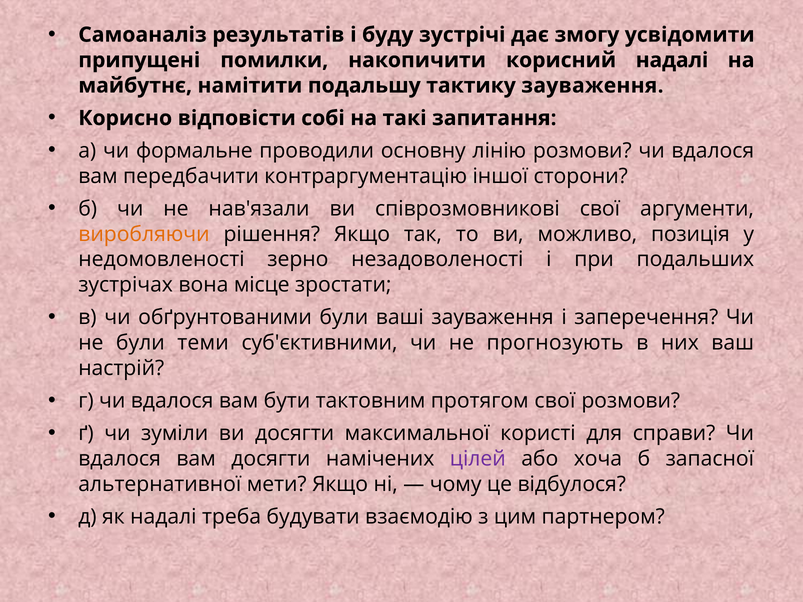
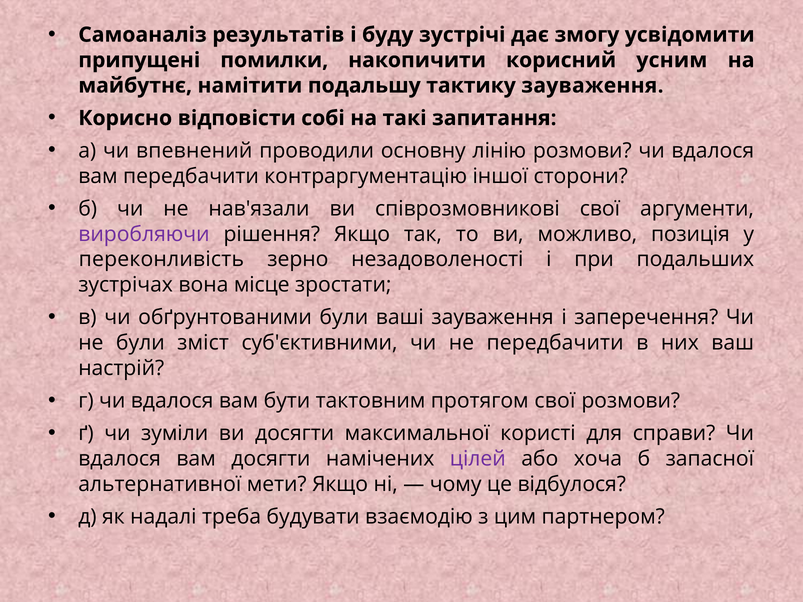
корисний надалі: надалі -> усним (672, 60)
формальне: формальне -> впевнений (194, 151)
виробляючи colour: orange -> purple (144, 234)
недомовленості: недомовленості -> переконливість (161, 260)
теми: теми -> зміст (203, 343)
не прогнозують: прогнозують -> передбачити (555, 343)
